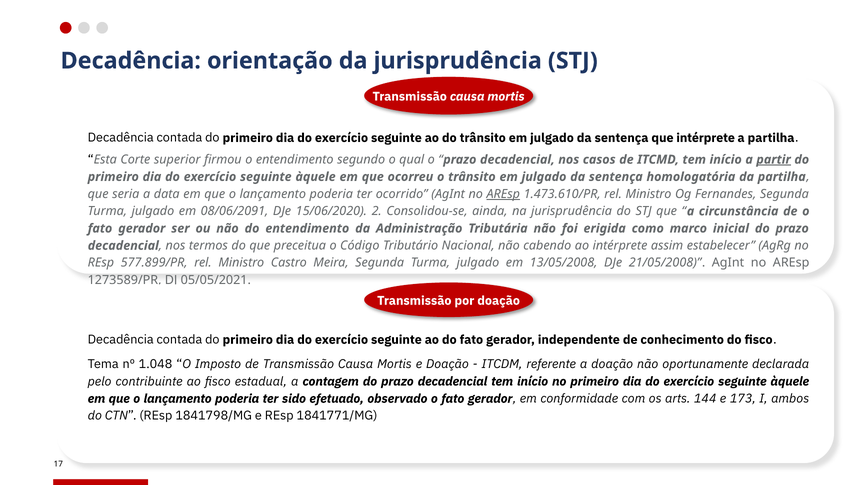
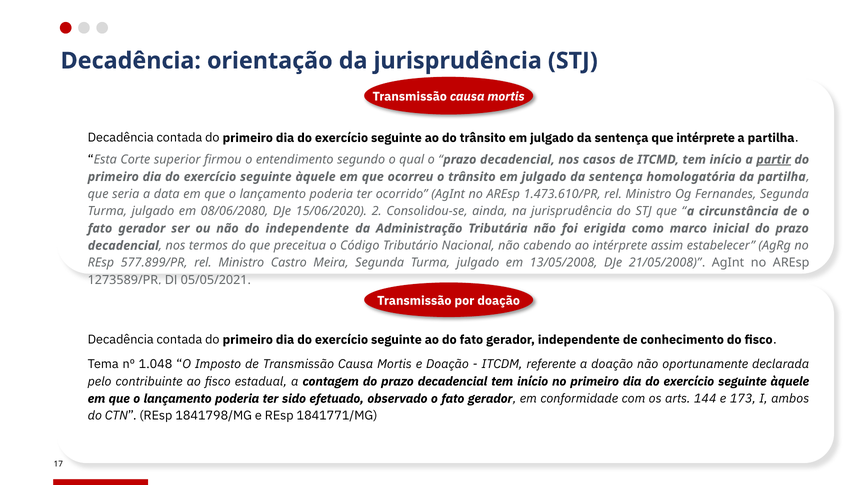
AREsp underline: present -> none (503, 194)
08/06/2091: 08/06/2091 -> 08/06/2080 (234, 211)
do entendimento: entendimento -> independente (307, 228)
